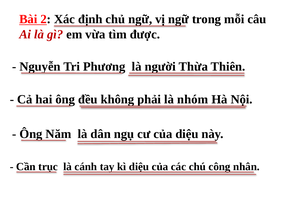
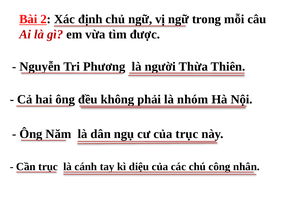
của diệu: diệu -> trục (187, 134)
